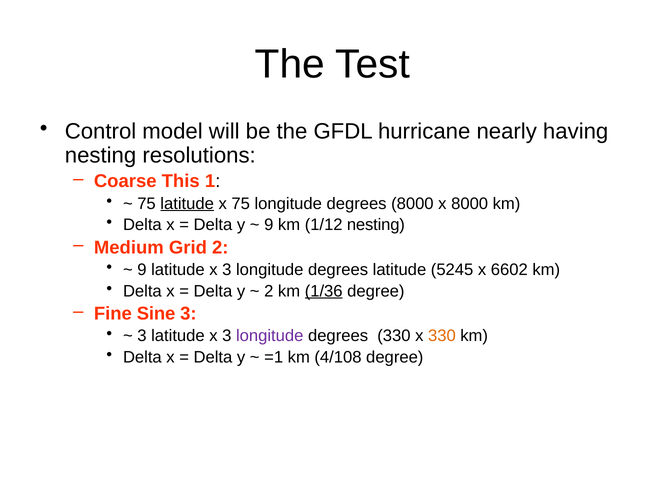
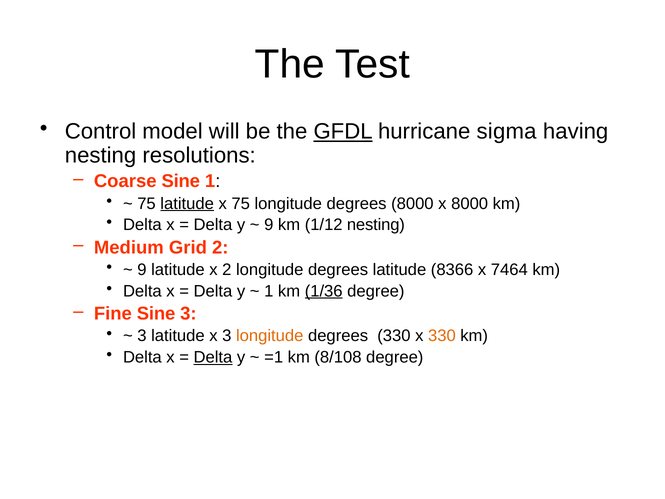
GFDL underline: none -> present (343, 132)
nearly: nearly -> sigma (507, 132)
Coarse This: This -> Sine (181, 181)
9 latitude x 3: 3 -> 2 (227, 270)
5245: 5245 -> 8366 (452, 270)
6602: 6602 -> 7464 (509, 270)
2: 2 -> 1 (269, 291)
longitude colour: purple -> orange (270, 336)
Delta underline: none -> present (213, 357)
4/108: 4/108 -> 8/108 (338, 357)
